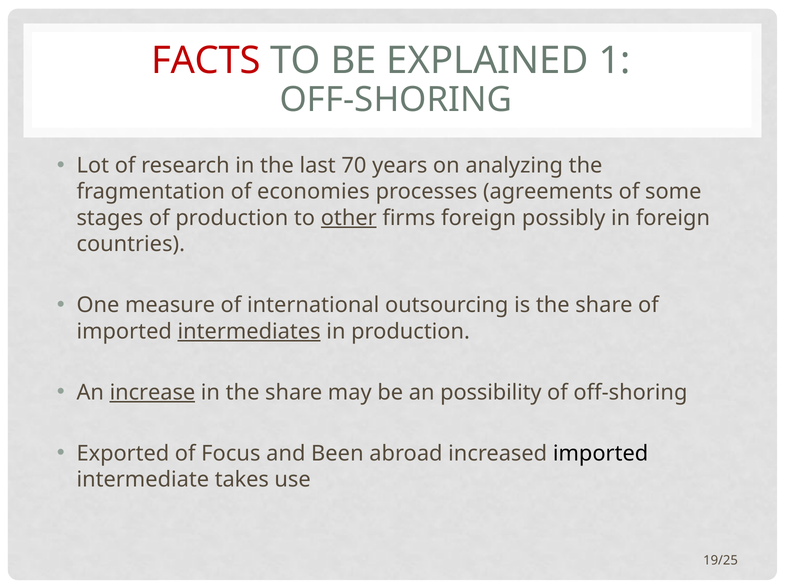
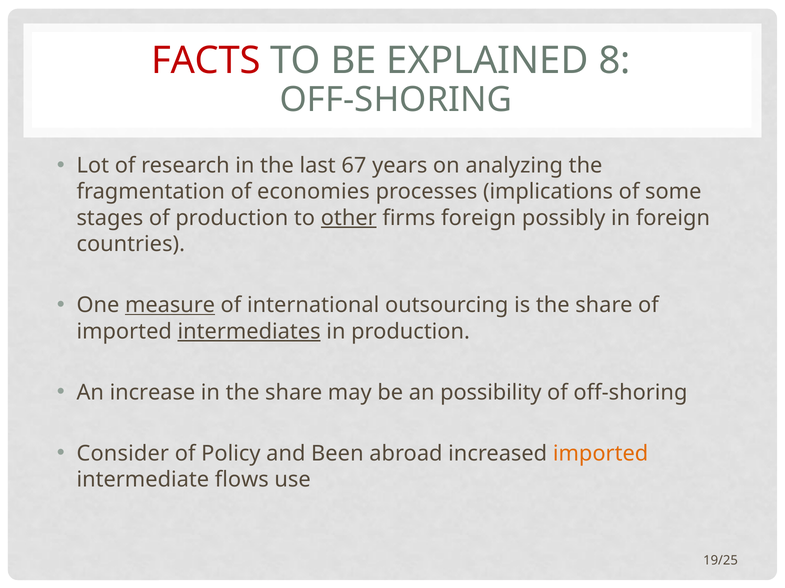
1: 1 -> 8 (615, 61)
70: 70 -> 67 (354, 166)
agreements: agreements -> implications (548, 192)
measure underline: none -> present (170, 306)
increase underline: present -> none (152, 393)
Exported: Exported -> Consider (123, 454)
Focus: Focus -> Policy (231, 454)
imported colour: black -> orange (601, 454)
takes: takes -> flows (242, 480)
